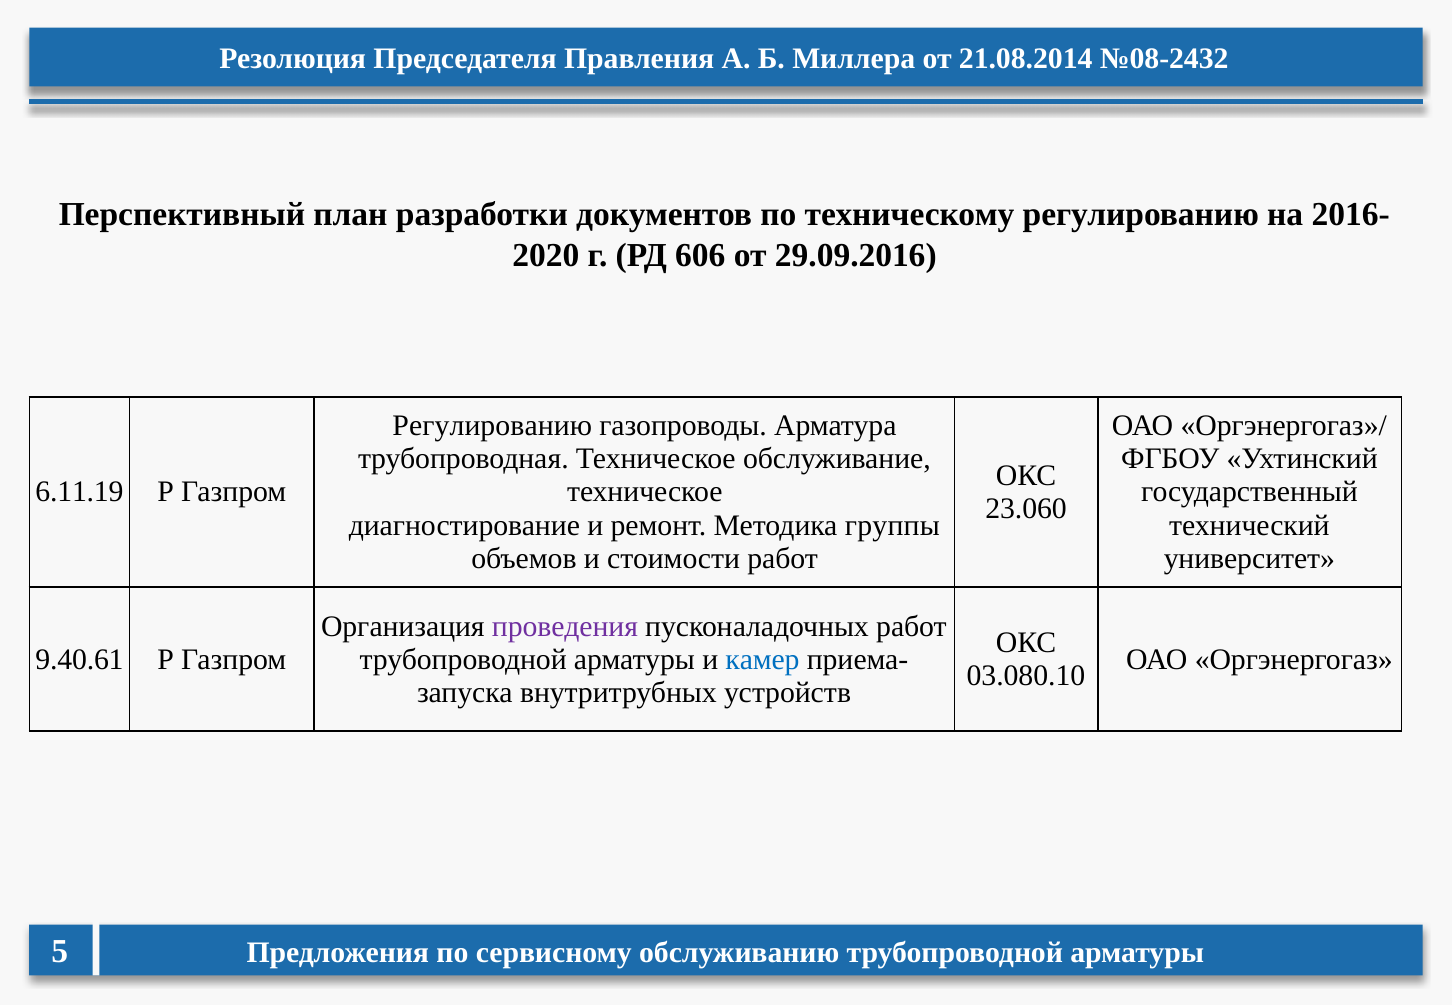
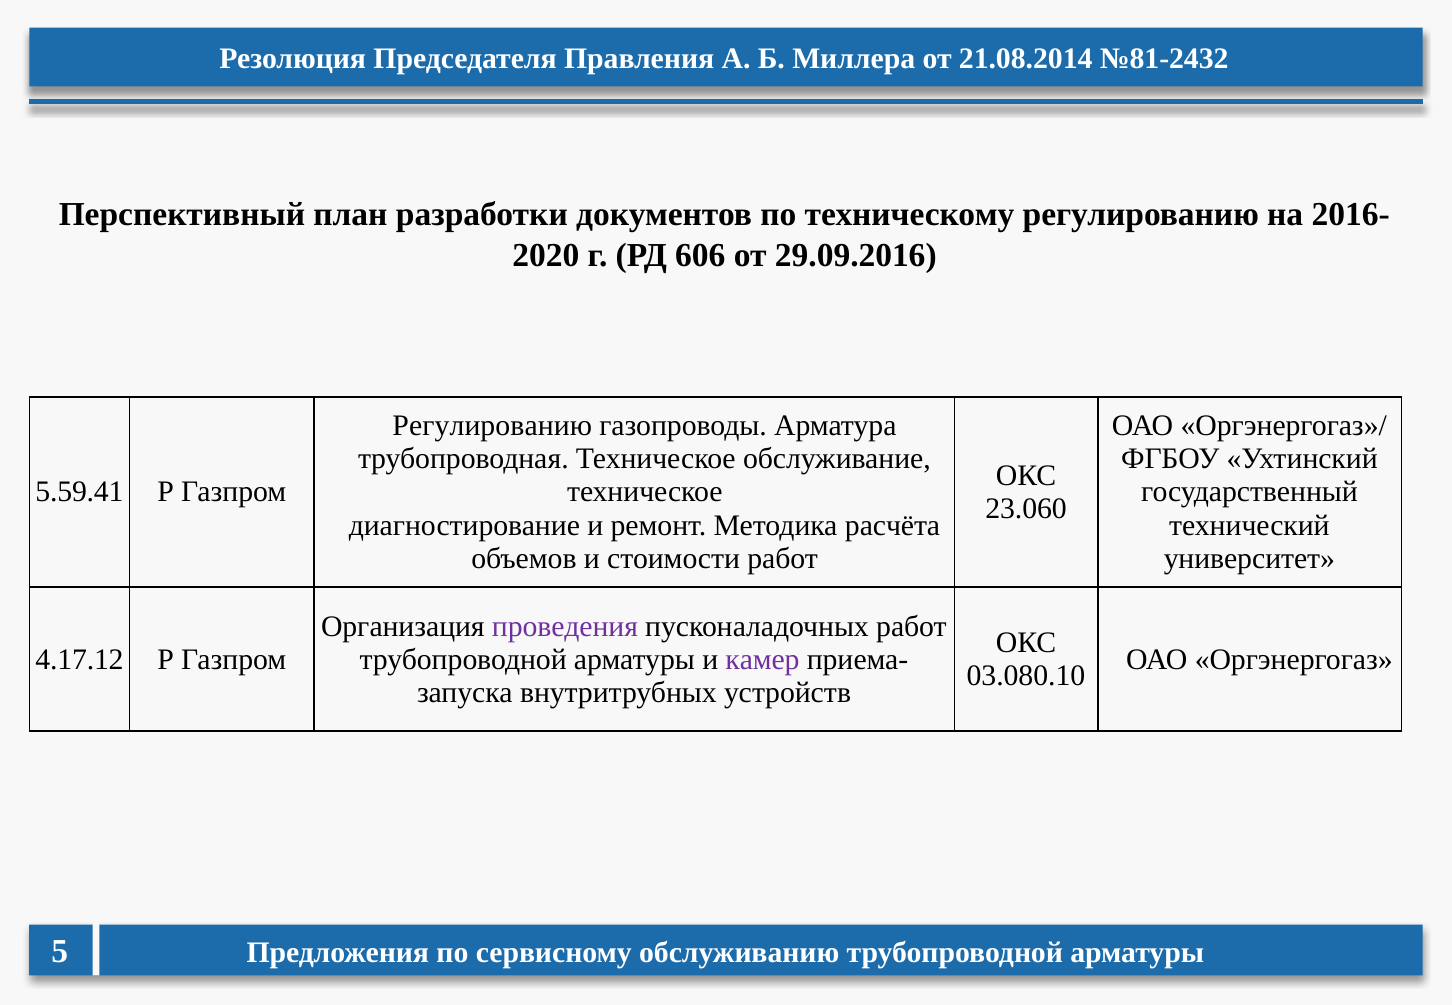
№08-2432: №08-2432 -> №81-2432 (1164, 59)
6.11.19: 6.11.19 -> 5.59.41 (79, 492)
группы: группы -> расчёта (893, 525)
9.40.61: 9.40.61 -> 4.17.12 (80, 659)
камер colour: blue -> purple (763, 659)
